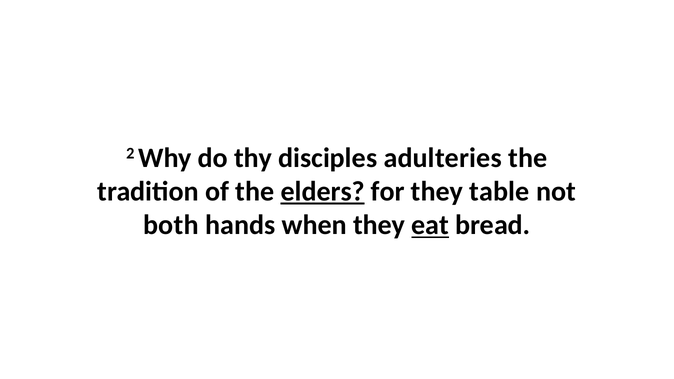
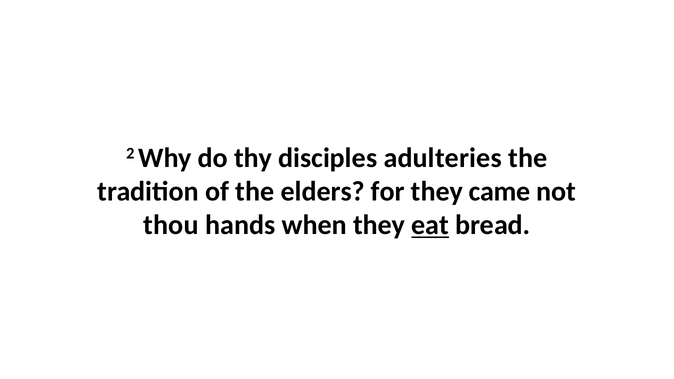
elders underline: present -> none (323, 192)
table: table -> came (500, 192)
both: both -> thou (171, 225)
